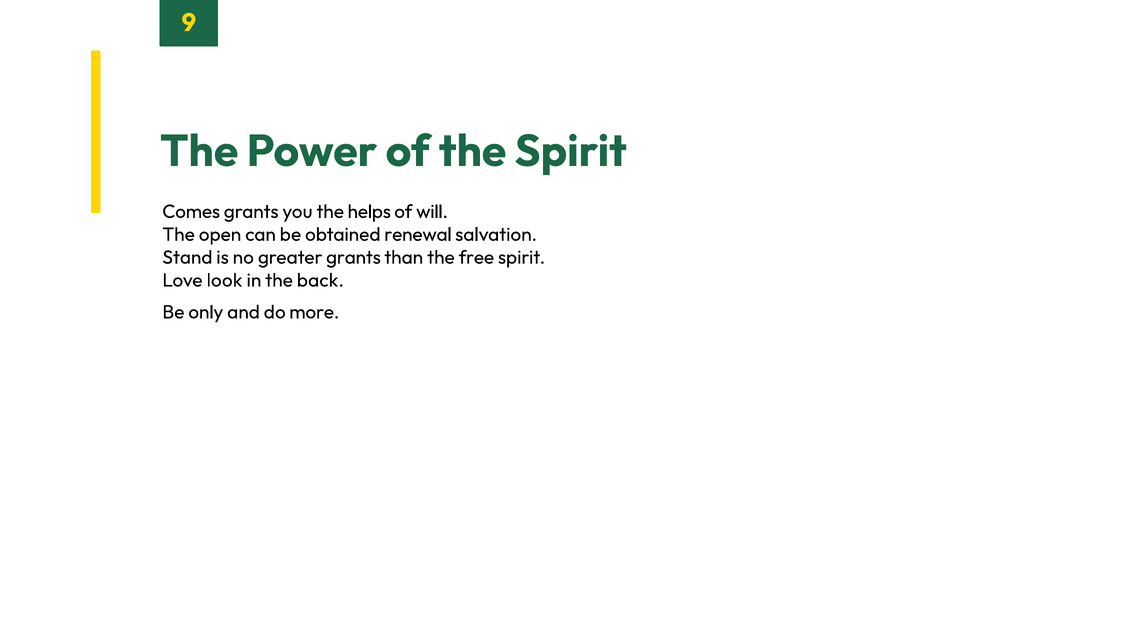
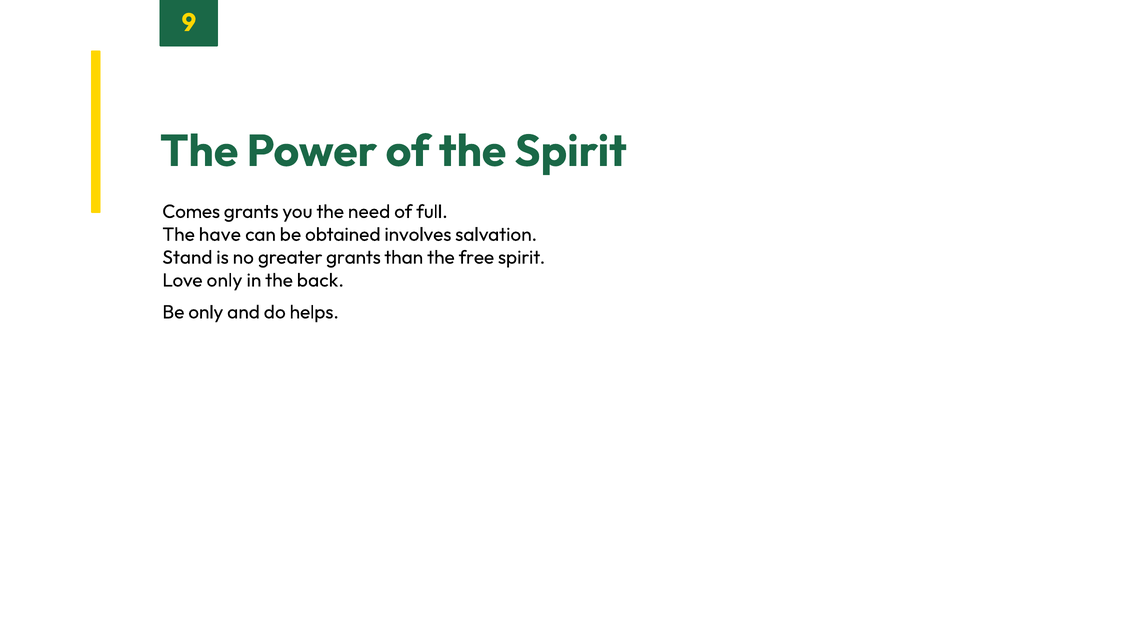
helps: helps -> need (369, 212)
will: will -> full (432, 212)
open: open -> have (220, 235)
renewal: renewal -> involves (418, 235)
Love look: look -> only (224, 280)
more: more -> helps (314, 312)
